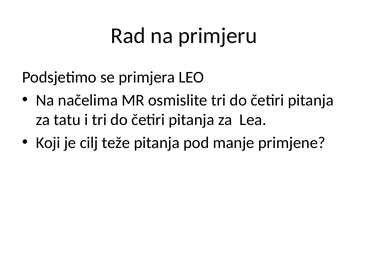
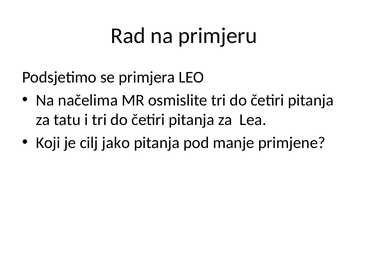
teže: teže -> jako (116, 143)
